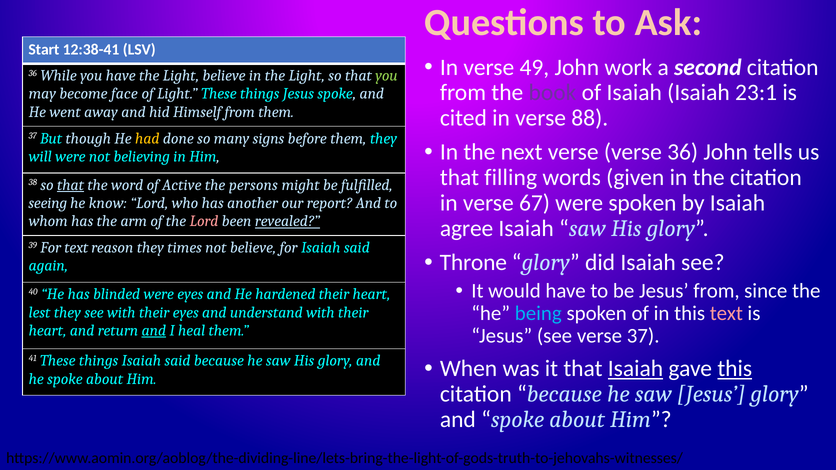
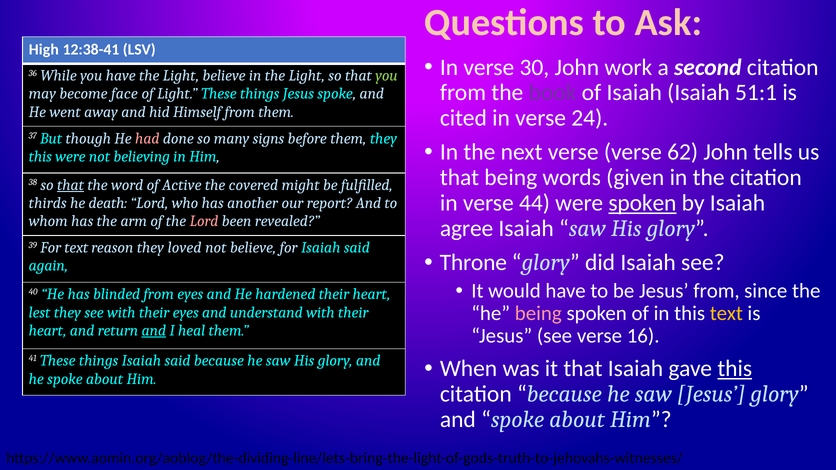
Start: Start -> High (44, 50)
49: 49 -> 30 (534, 67)
23:1: 23:1 -> 51:1 (756, 93)
88: 88 -> 24 (590, 118)
had colour: yellow -> pink (147, 138)
verse 36: 36 -> 62 (683, 152)
will: will -> this (40, 157)
that filling: filling -> being (511, 178)
persons: persons -> covered (253, 185)
67: 67 -> 44 (534, 203)
spoken underline: none -> present (642, 203)
seeing: seeing -> thirds (48, 203)
know: know -> death (108, 203)
revealed underline: present -> none (287, 221)
times: times -> loved (185, 248)
blinded were: were -> from (159, 294)
being colour: light blue -> pink (538, 314)
text colour: pink -> yellow (726, 314)
verse 37: 37 -> 16 (643, 336)
Isaiah underline: present -> none (636, 369)
